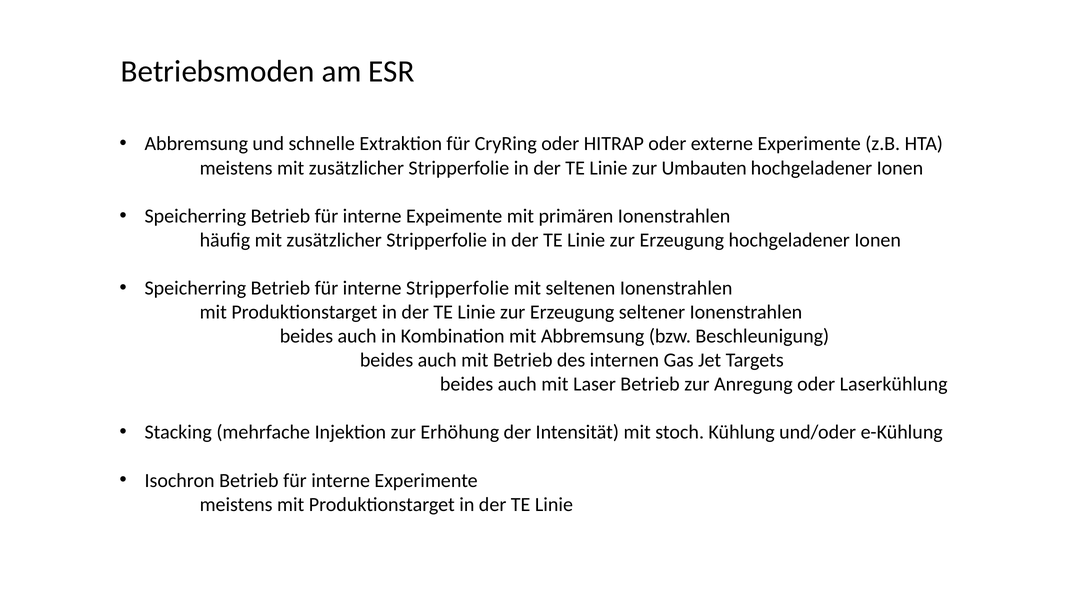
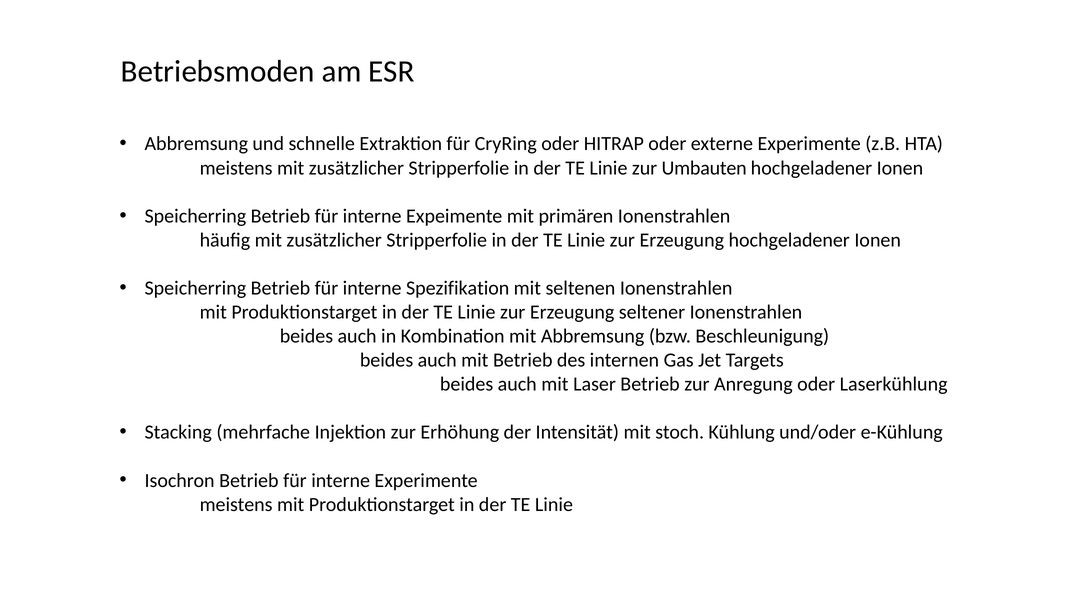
interne Stripperfolie: Stripperfolie -> Spezifikation (458, 288)
